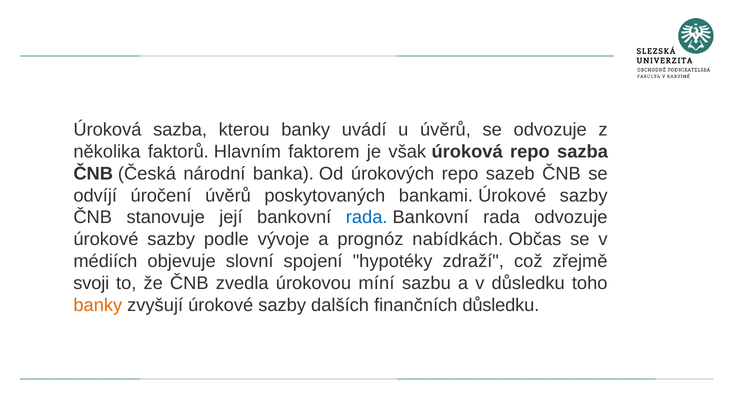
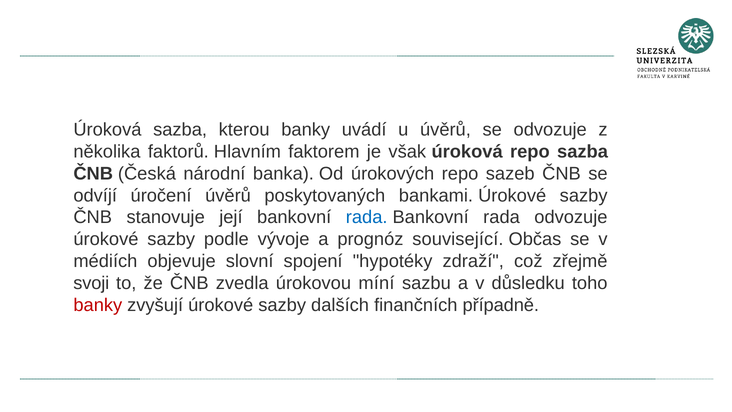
nabídkách: nabídkách -> související (458, 239)
banky colour: orange -> red (98, 305)
finančních důsledku: důsledku -> případně (501, 305)
